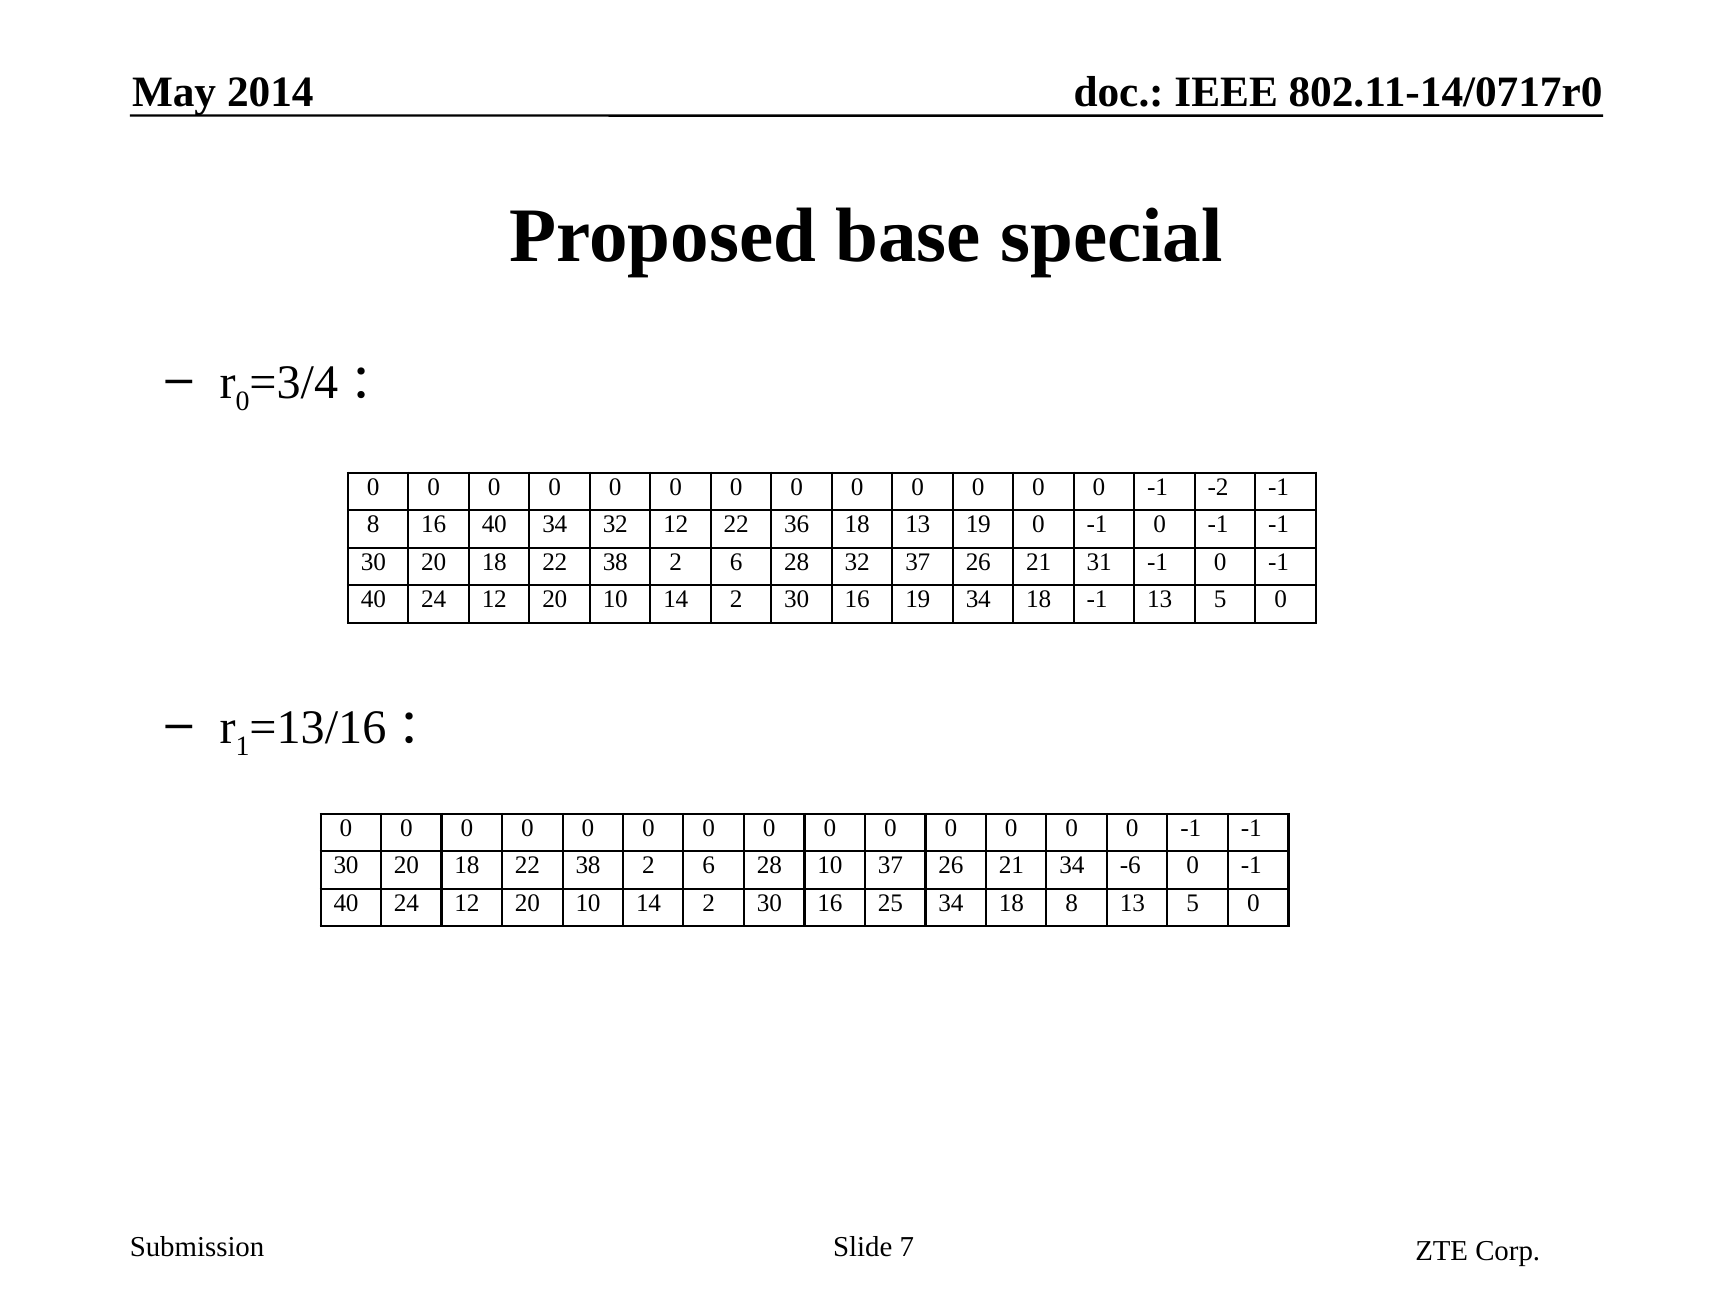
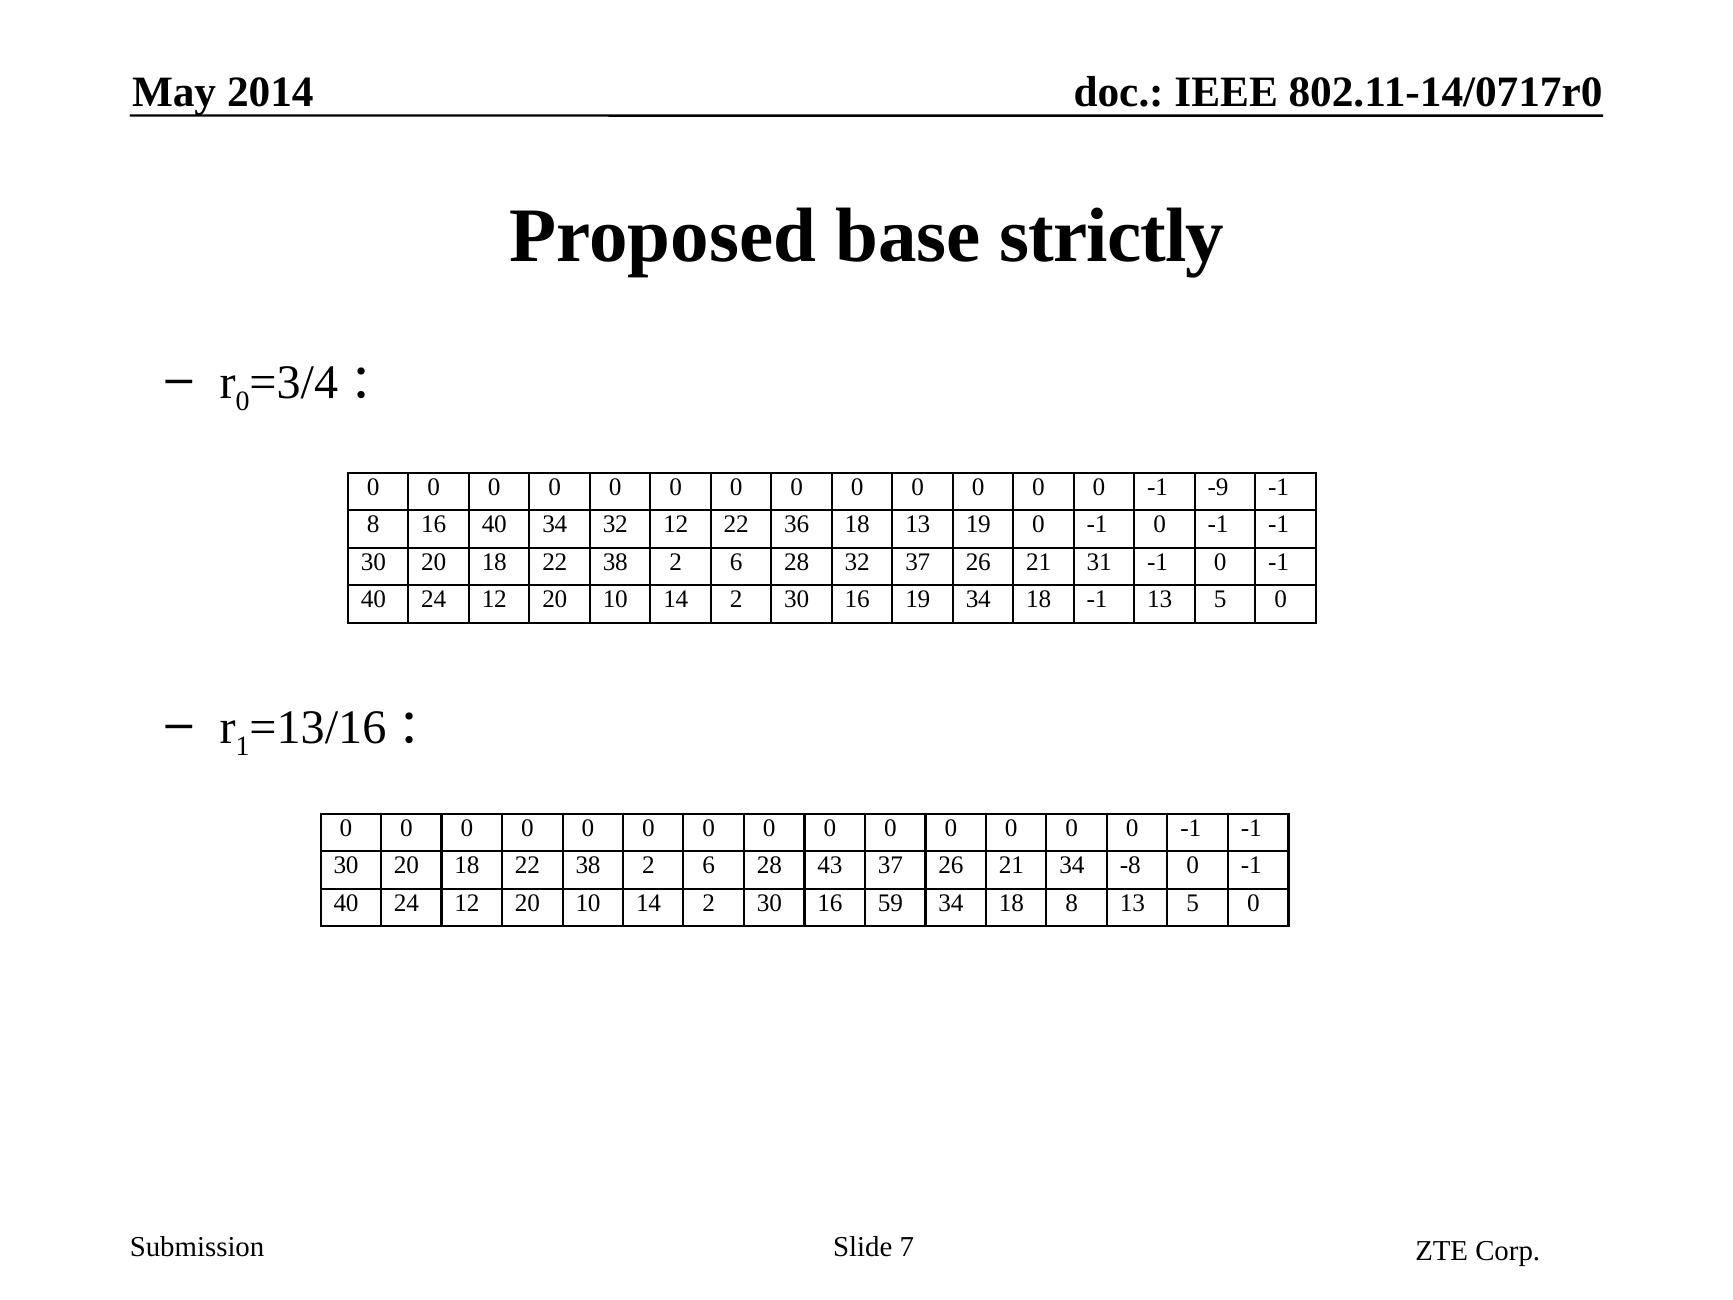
special: special -> strictly (1112, 236)
-2: -2 -> -9 (1218, 487)
28 10: 10 -> 43 (830, 865)
-6: -6 -> -8 (1130, 865)
25: 25 -> 59 (891, 903)
